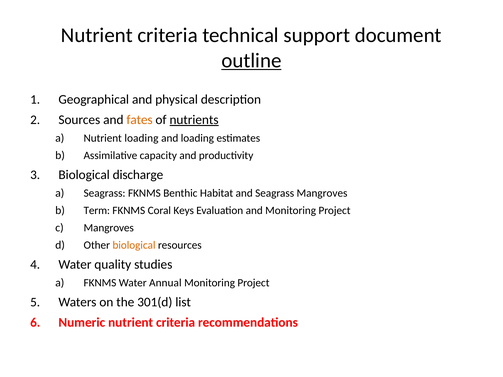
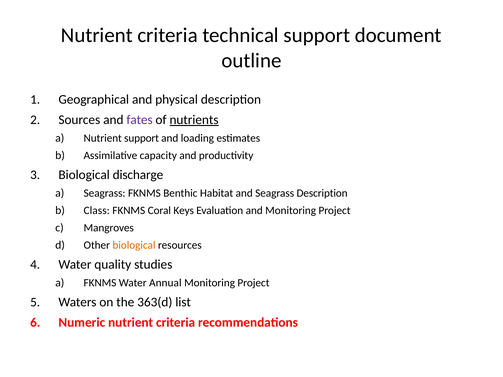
outline underline: present -> none (251, 61)
fates colour: orange -> purple (140, 120)
Nutrient loading: loading -> support (142, 138)
Seagrass Mangroves: Mangroves -> Description (322, 193)
Term: Term -> Class (97, 211)
301(d: 301(d -> 363(d (155, 302)
